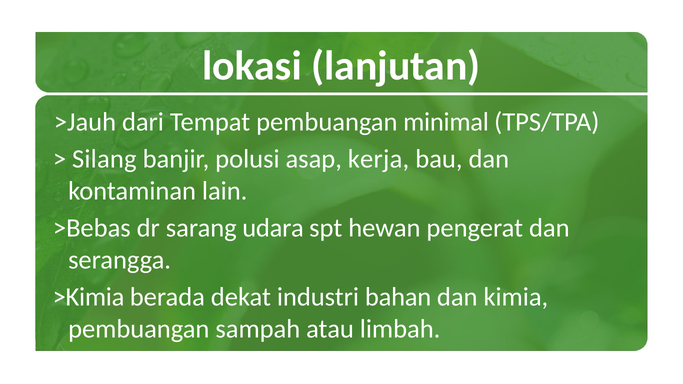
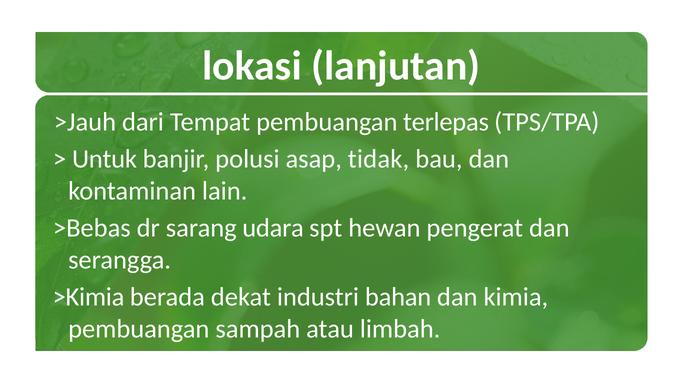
minimal: minimal -> terlepas (446, 122)
Silang: Silang -> Untuk (105, 159)
kerja: kerja -> tidak (379, 159)
